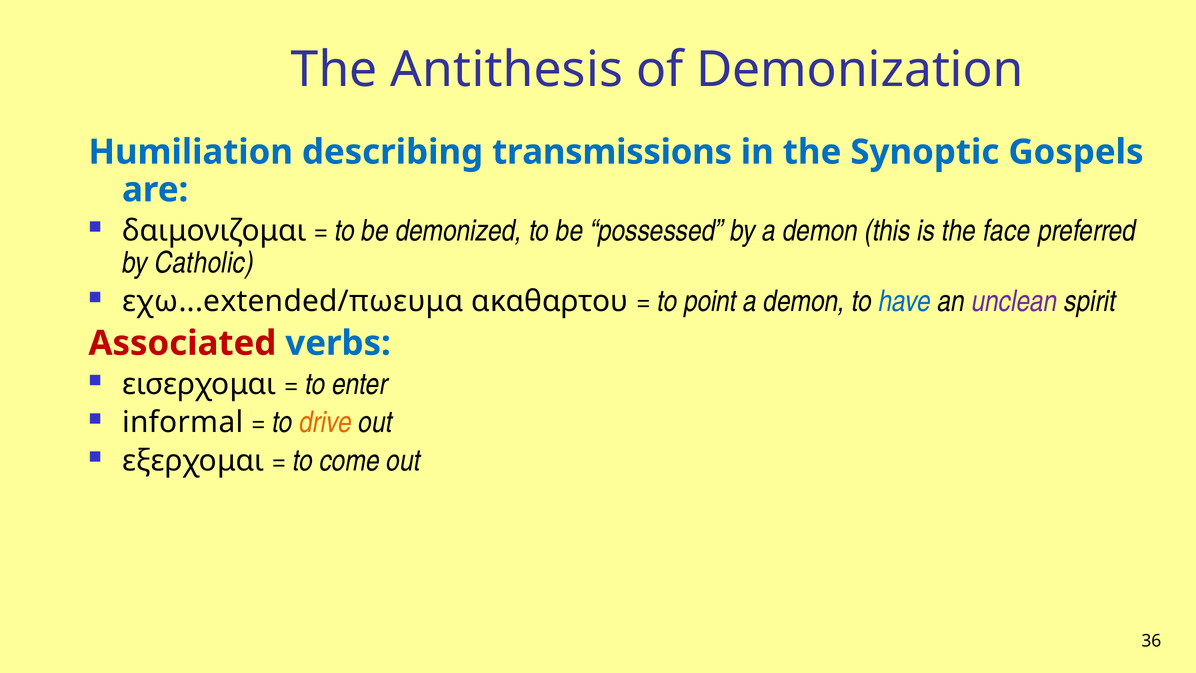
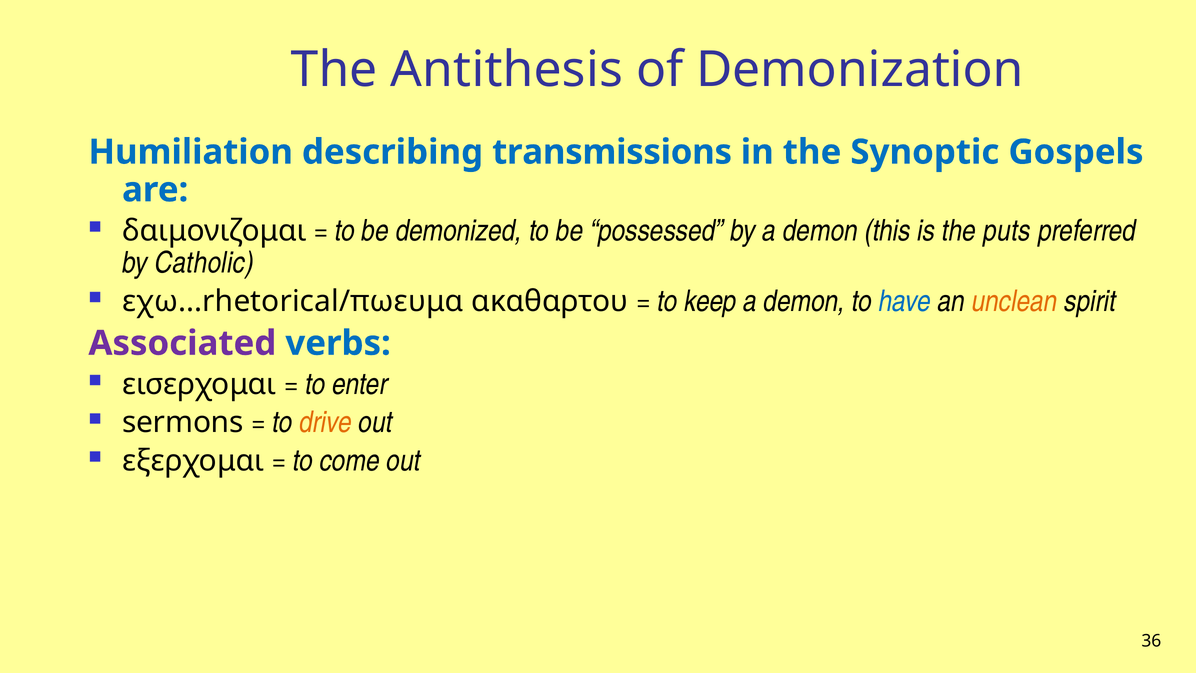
face: face -> puts (1007, 231)
εχω...extended/πωευμα: εχω...extended/πωευμα -> εχω...rhetorical/πωευμα (293, 301)
point: point -> keep (710, 301)
unclean colour: purple -> orange (1015, 301)
Associated colour: red -> purple (182, 343)
informal: informal -> sermons (183, 422)
